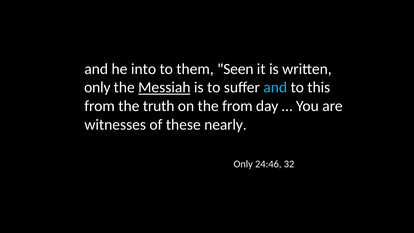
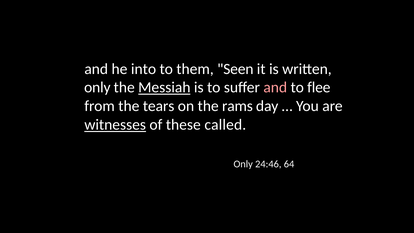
and colour: light blue -> pink (275, 87)
this: this -> flee (319, 87)
truth: truth -> tears (159, 106)
the from: from -> rams (237, 106)
witnesses underline: none -> present (115, 125)
nearly: nearly -> called (225, 125)
32: 32 -> 64 (289, 164)
